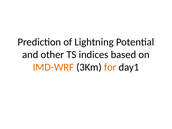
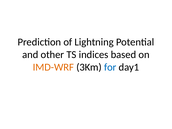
for colour: orange -> blue (110, 67)
